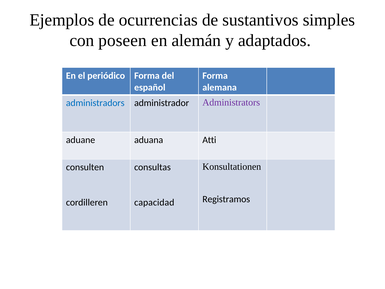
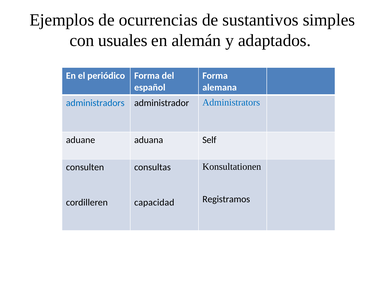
poseen: poseen -> usuales (123, 40)
Administrators colour: purple -> blue (231, 102)
Atti: Atti -> Self (209, 140)
